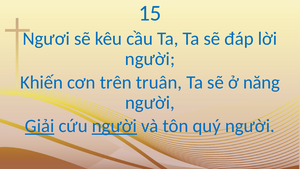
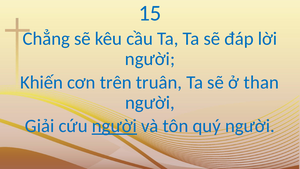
Ngươi: Ngươi -> Chẳng (46, 39)
năng: năng -> than (261, 82)
Giải underline: present -> none (40, 126)
